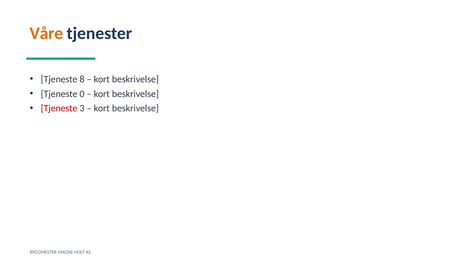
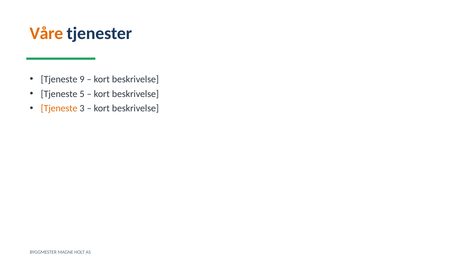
8: 8 -> 9 (82, 79)
0: 0 -> 5 (82, 94)
Tjeneste colour: red -> orange (59, 109)
